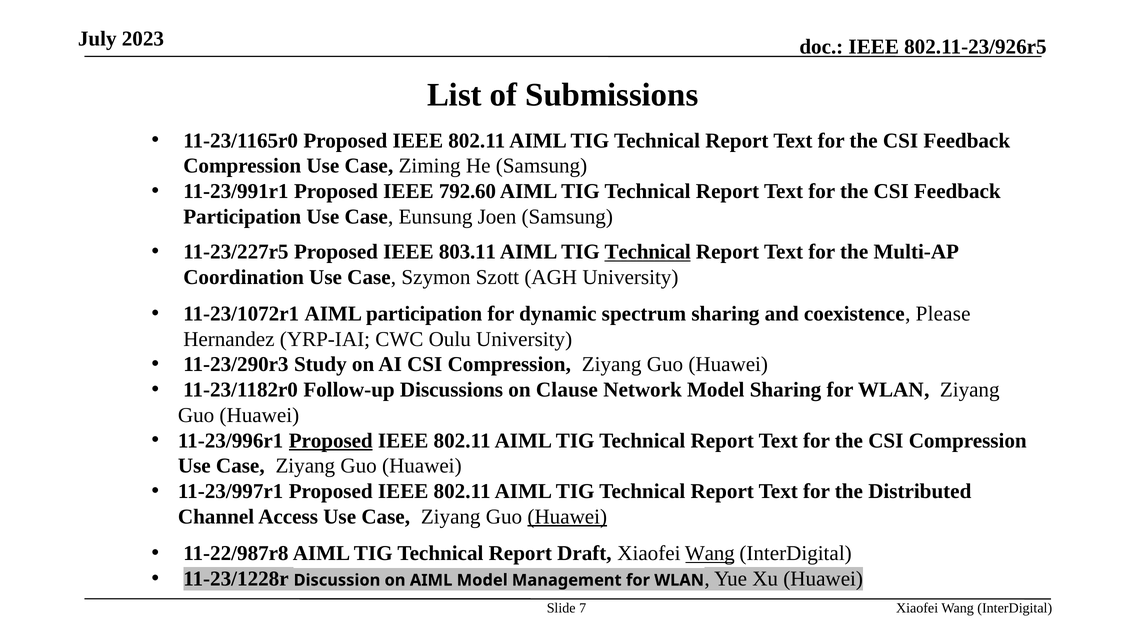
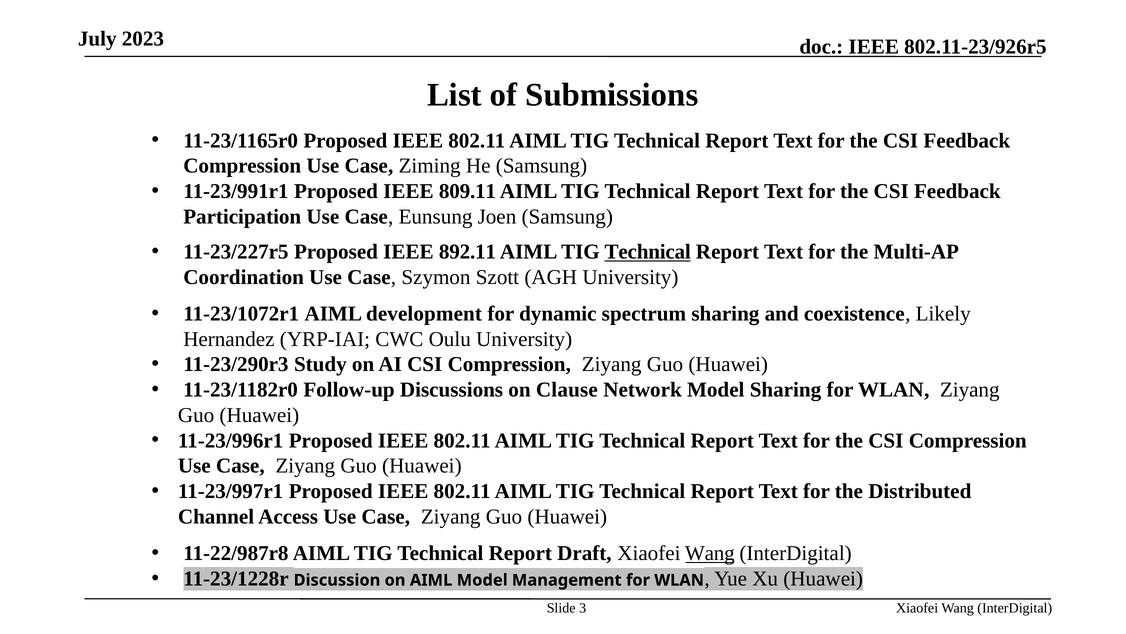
792.60: 792.60 -> 809.11 (467, 191)
803.11: 803.11 -> 892.11 (467, 252)
AIML participation: participation -> development (424, 313)
Please: Please -> Likely (943, 313)
Proposed underline: present -> none (331, 440)
Huawei underline: present -> none (567, 516)
7: 7 -> 3 (583, 607)
